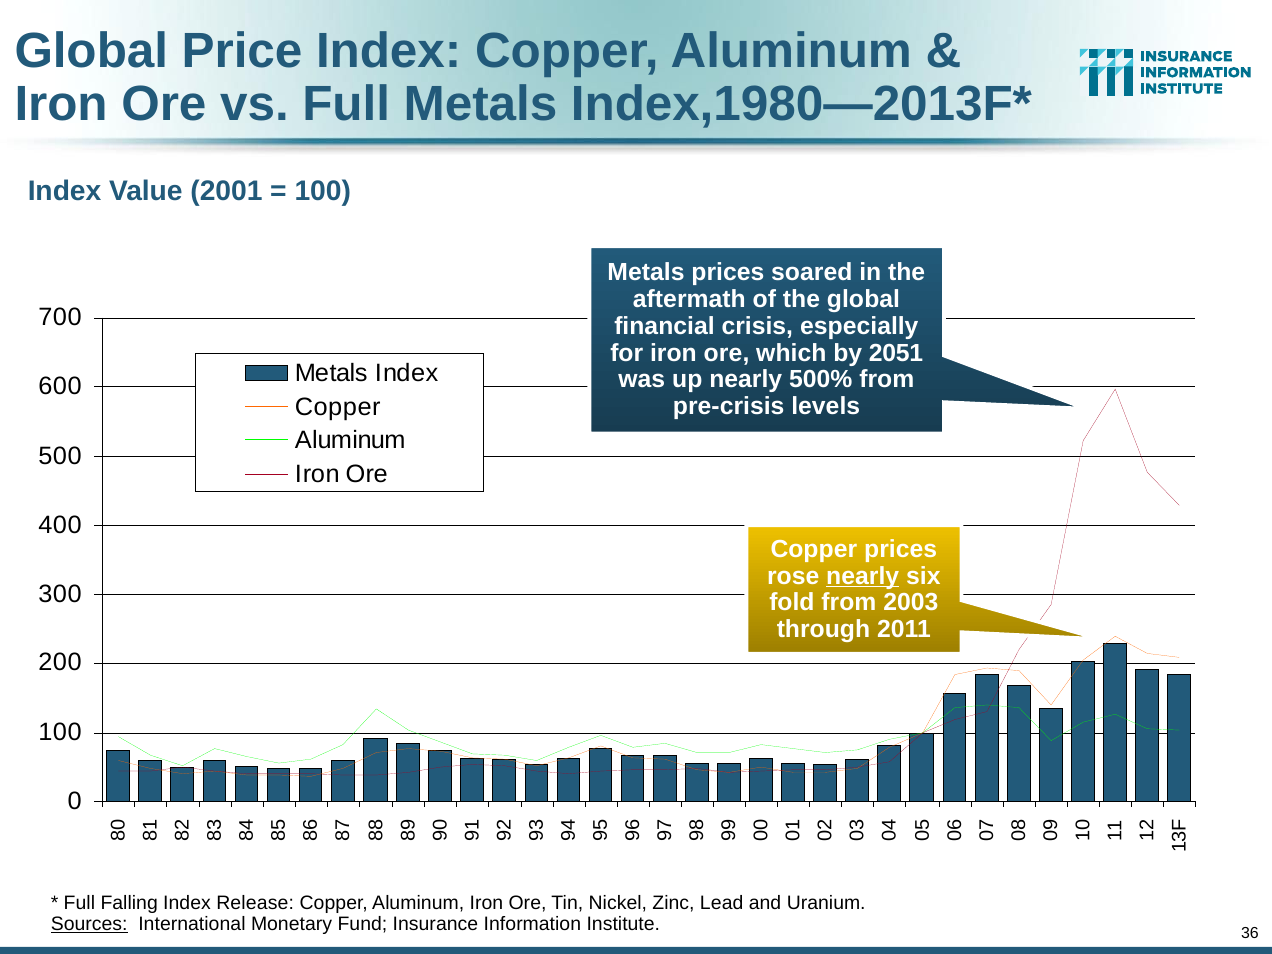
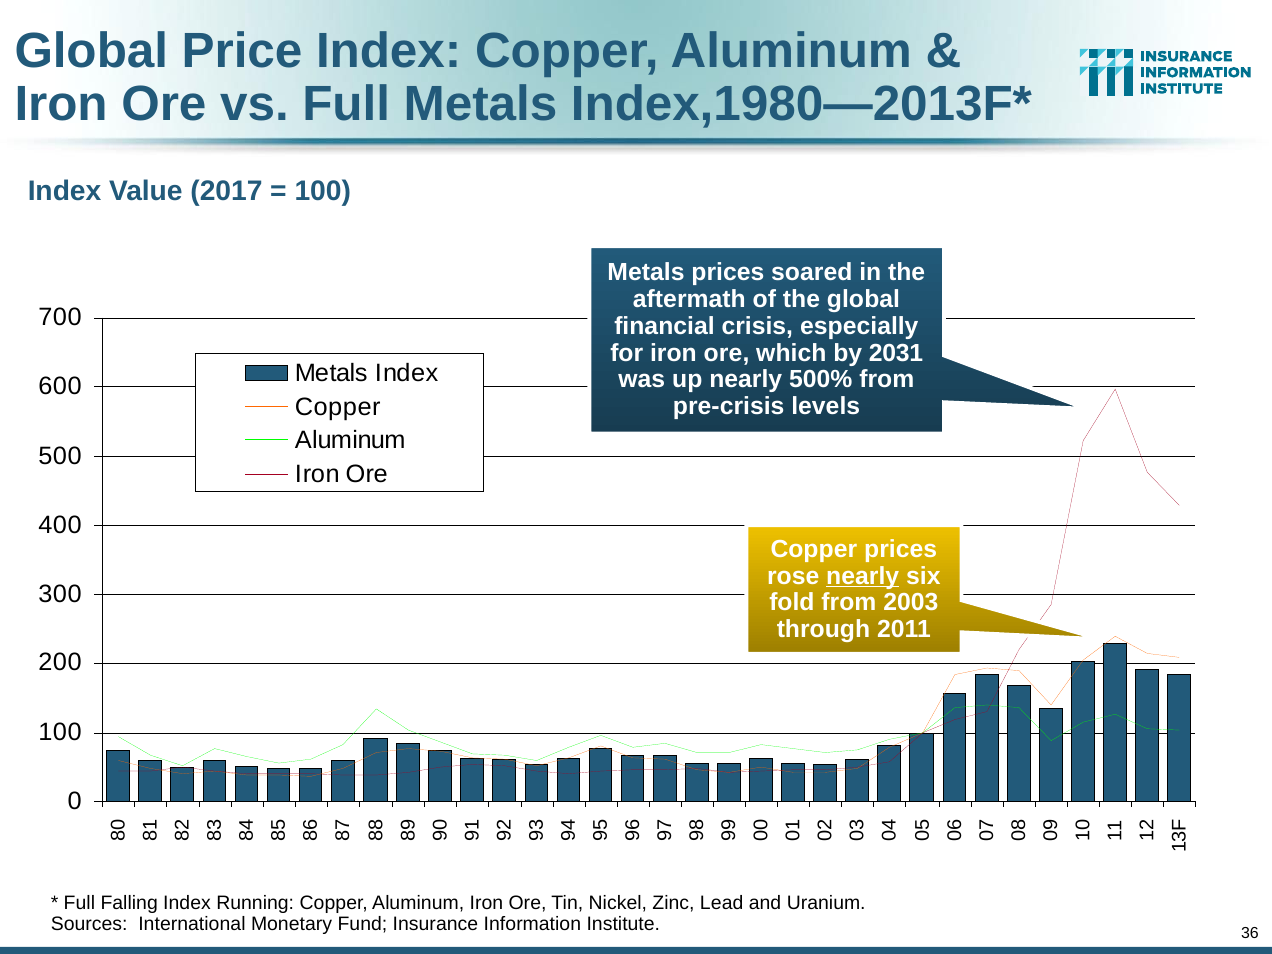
2001: 2001 -> 2017 (226, 191)
2051: 2051 -> 2031 (896, 353)
Release: Release -> Running (255, 903)
Sources underline: present -> none (89, 924)
